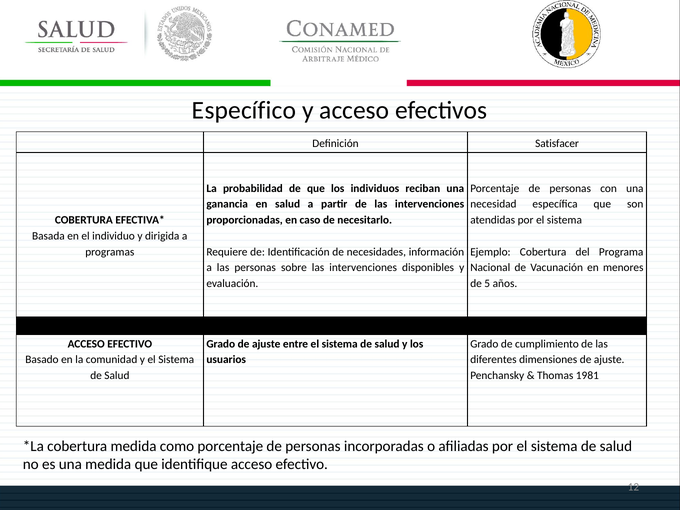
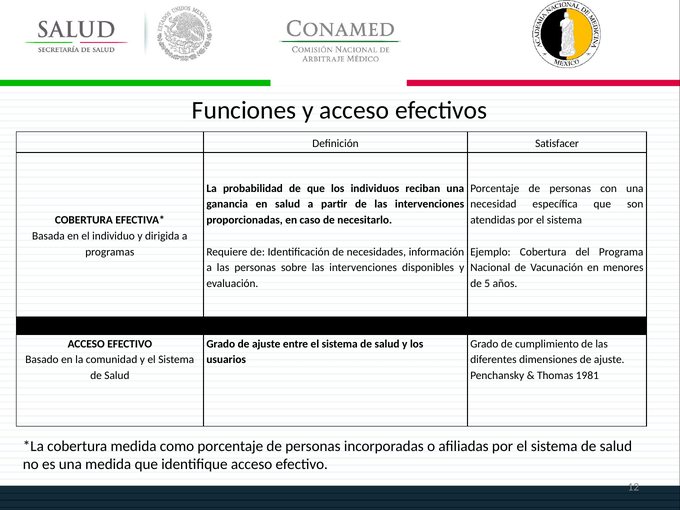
Específico: Específico -> Funciones (244, 110)
